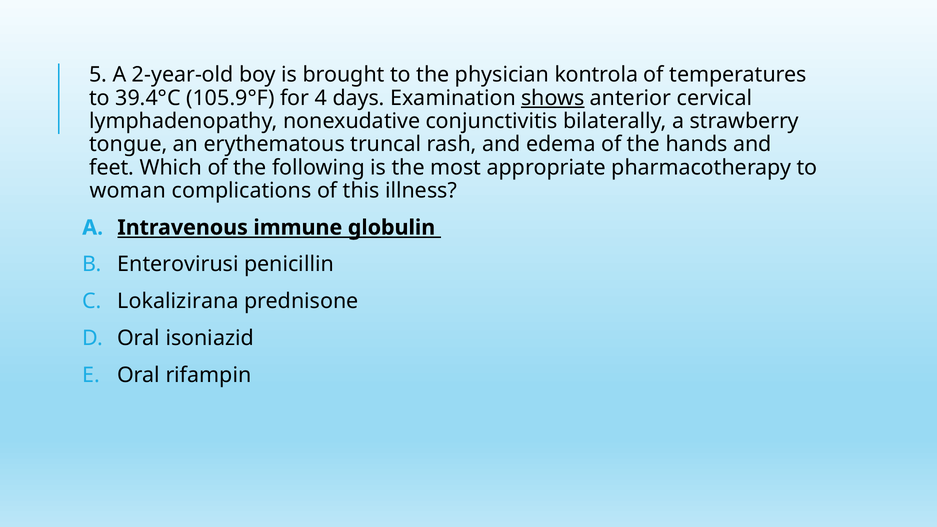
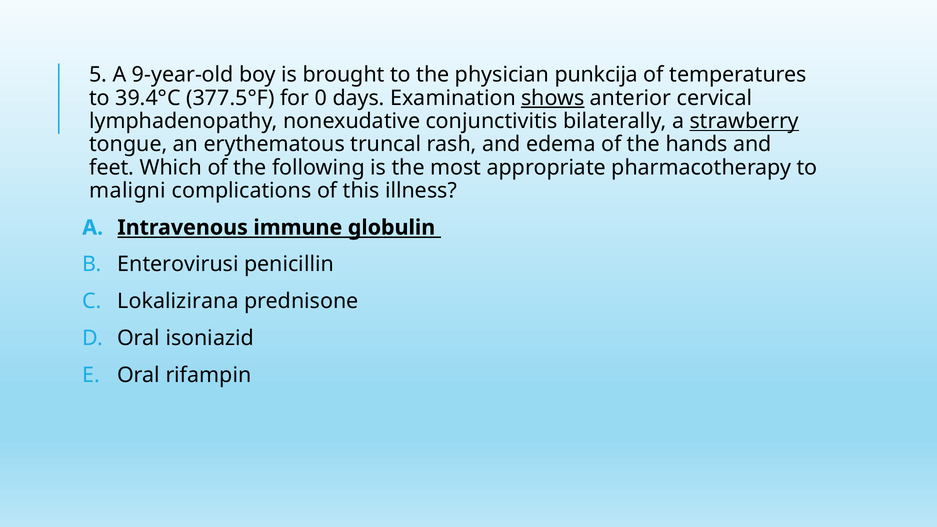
2-year-old: 2-year-old -> 9-year-old (183, 75)
kontrola: kontrola -> punkcija (596, 75)
105.9°F: 105.9°F -> 377.5°F (230, 98)
4: 4 -> 0 (321, 98)
strawberry underline: none -> present (744, 121)
woman: woman -> maligni (128, 191)
